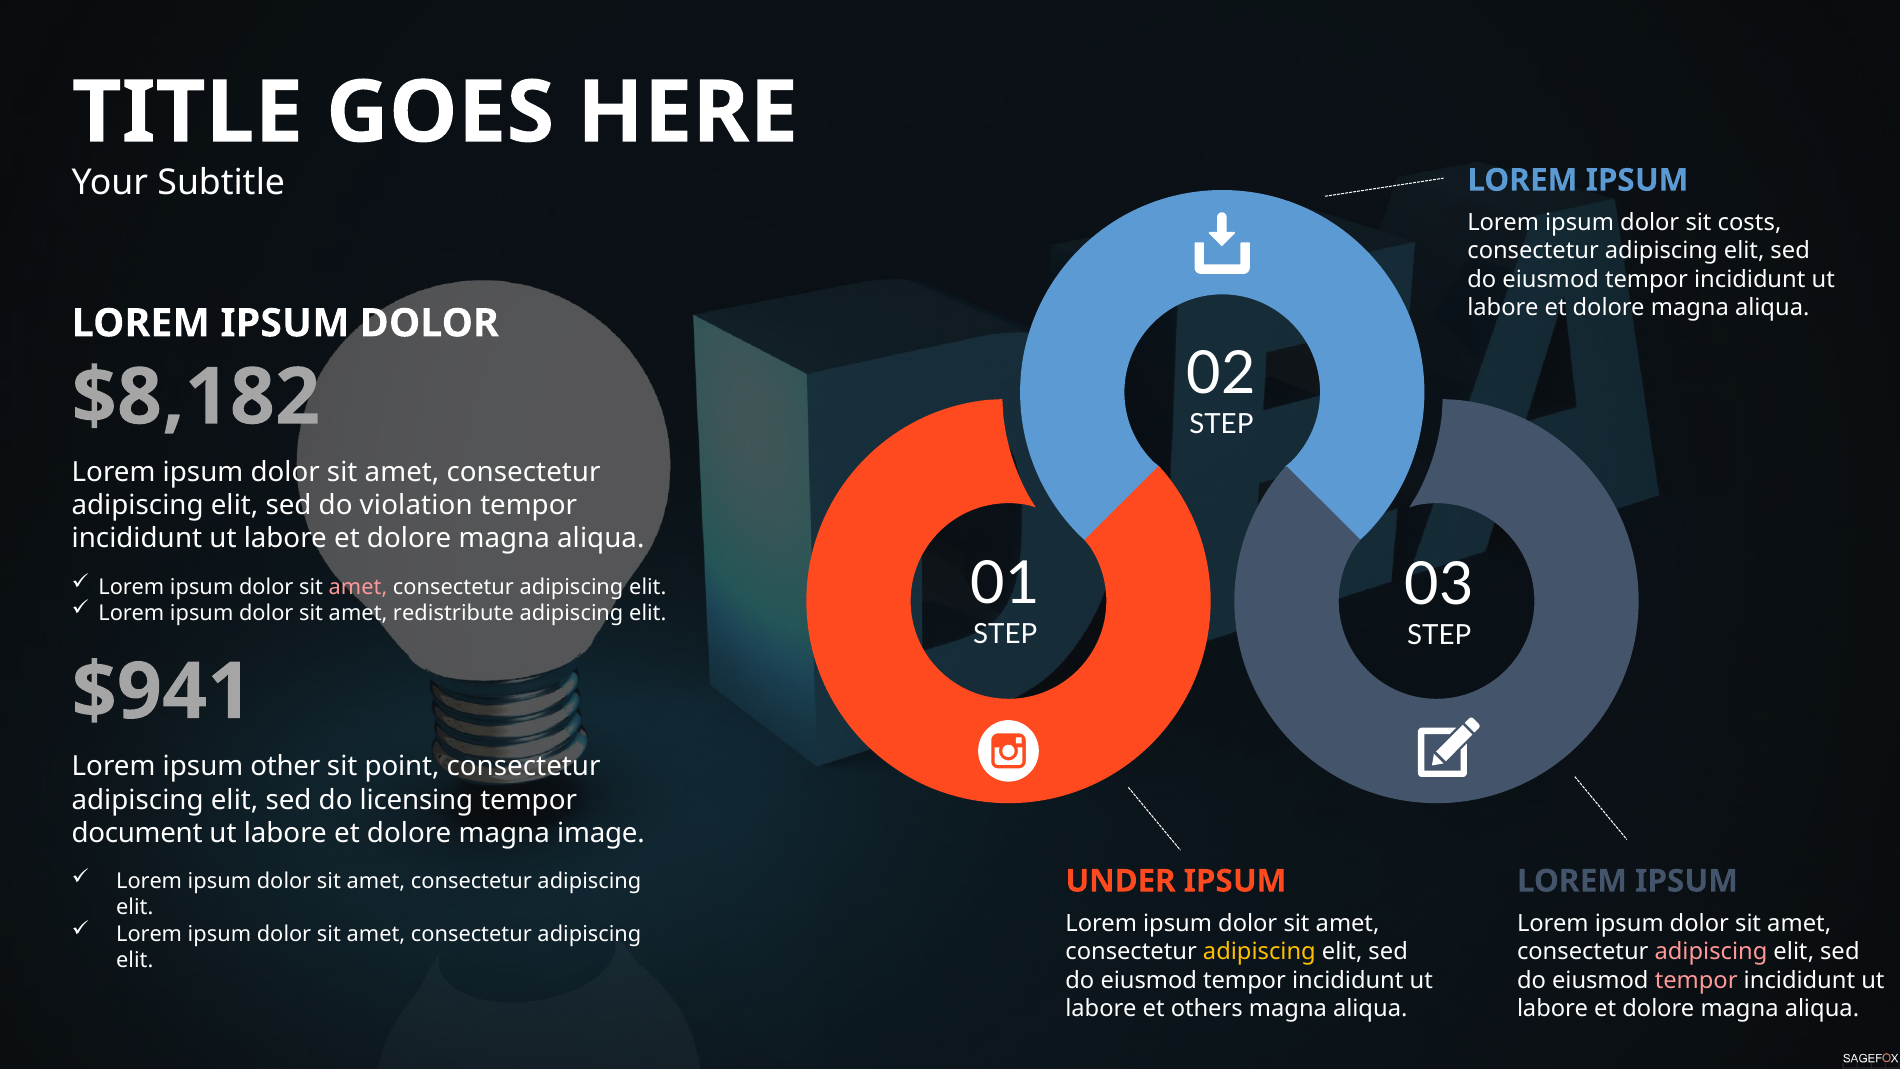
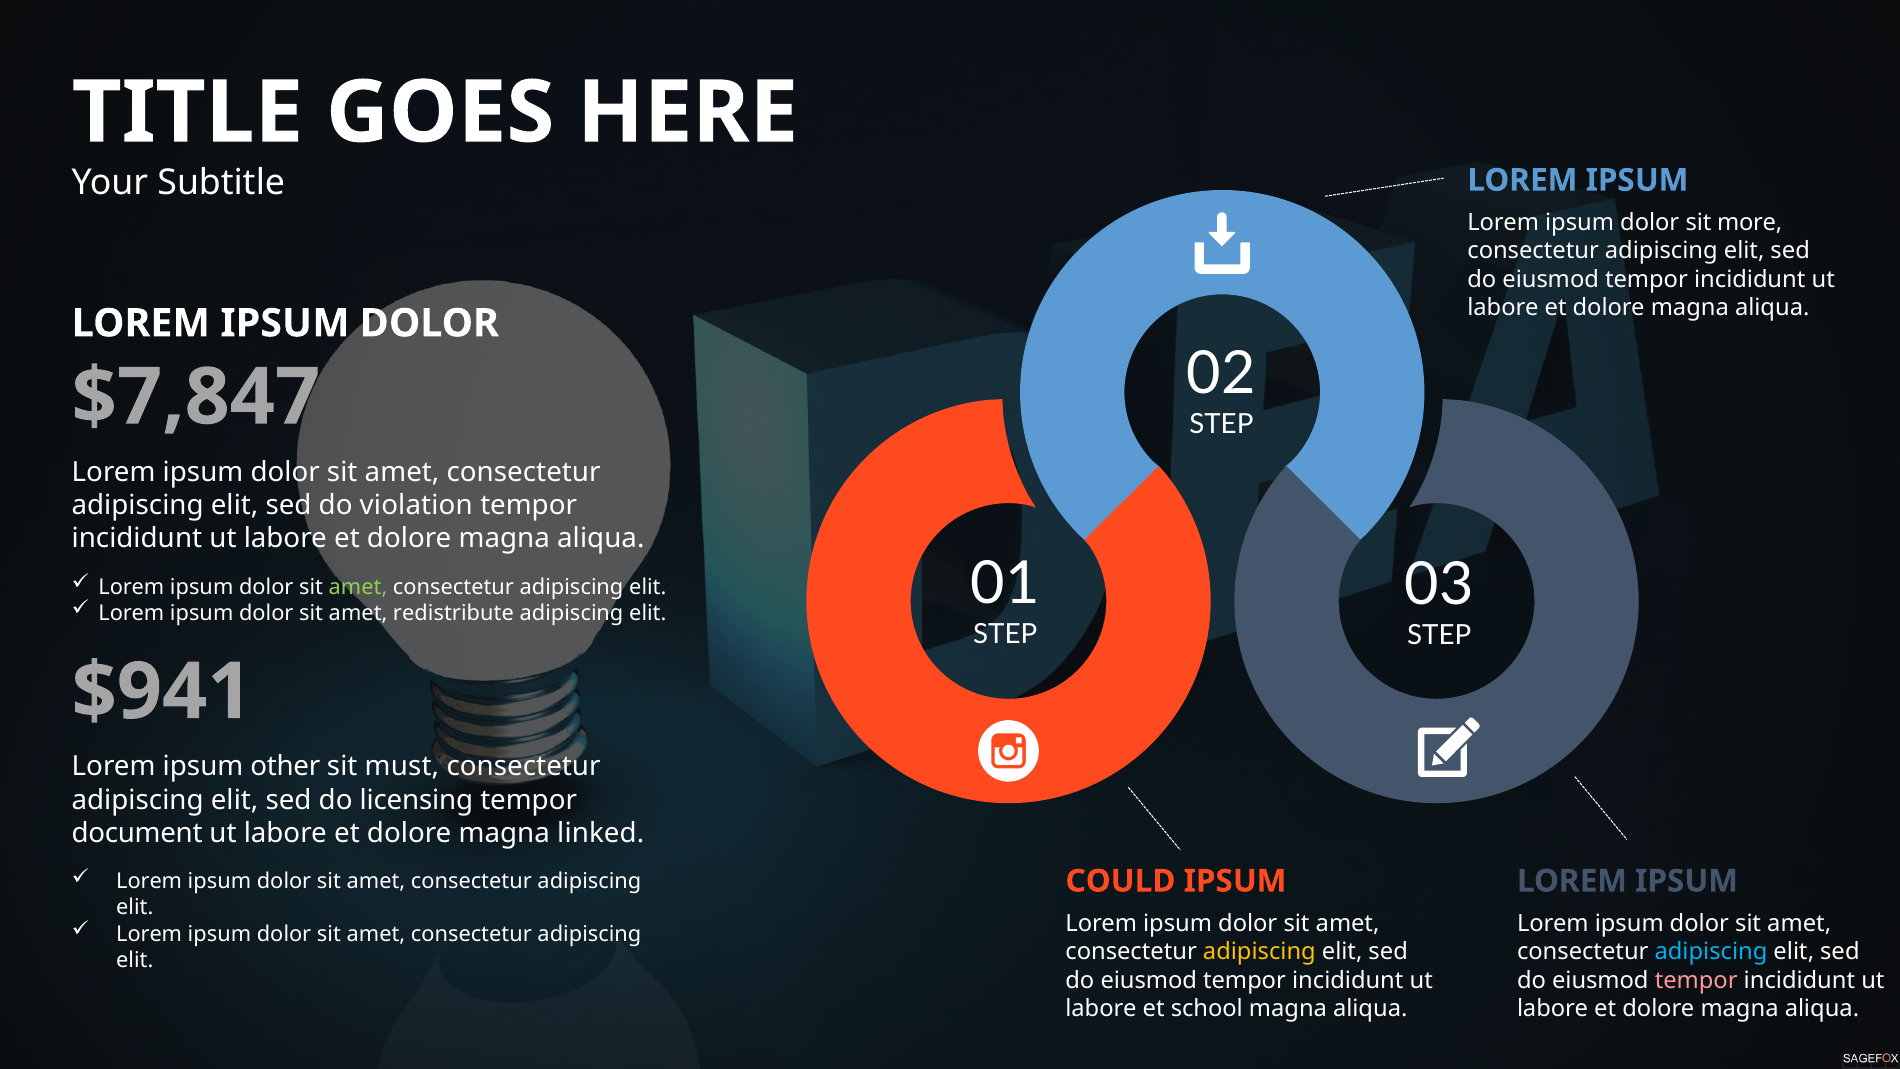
costs: costs -> more (1750, 222)
$8,182: $8,182 -> $7,847 (196, 397)
amet colour: pink -> light green (358, 587)
point: point -> must (402, 767)
image: image -> linked (601, 833)
UNDER: UNDER -> COULD (1120, 881)
adipiscing colour: pink -> light blue (1711, 952)
others: others -> school (1207, 1009)
